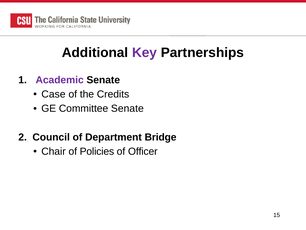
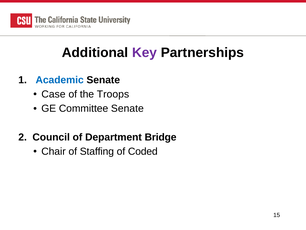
Academic colour: purple -> blue (60, 80)
Credits: Credits -> Troops (113, 94)
Policies: Policies -> Staffing (97, 151)
Officer: Officer -> Coded (143, 151)
